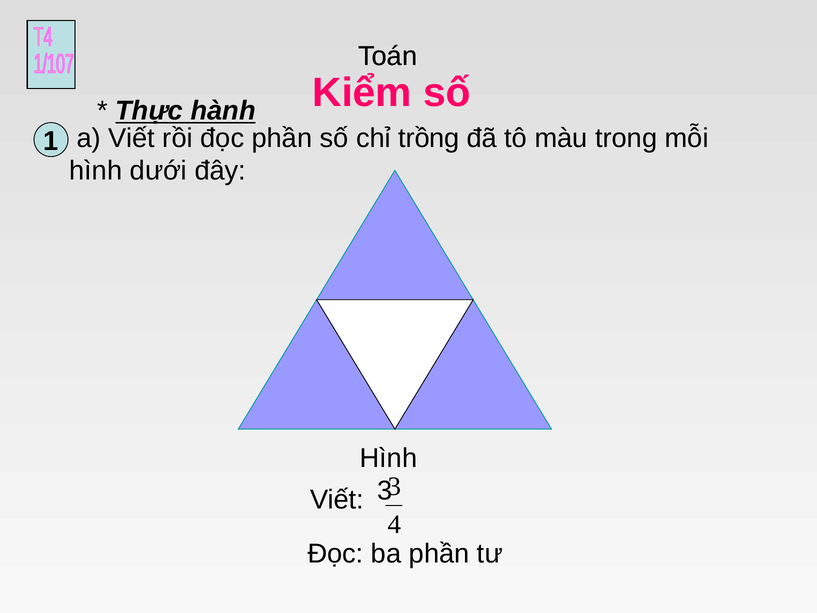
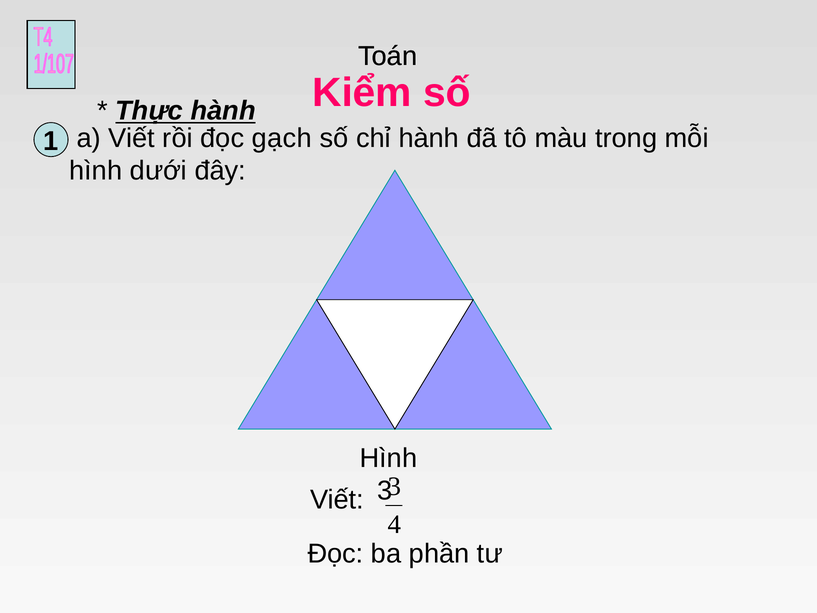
đọc phần: phần -> gạch (282, 138)
chỉ trồng: trồng -> hành (429, 138)
